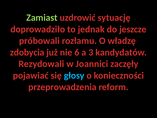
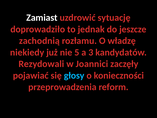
Zamiast colour: light green -> white (42, 18)
próbowali: próbowali -> zachodnią (39, 41)
zdobycia: zdobycia -> niekiedy (27, 52)
6: 6 -> 5 (77, 52)
